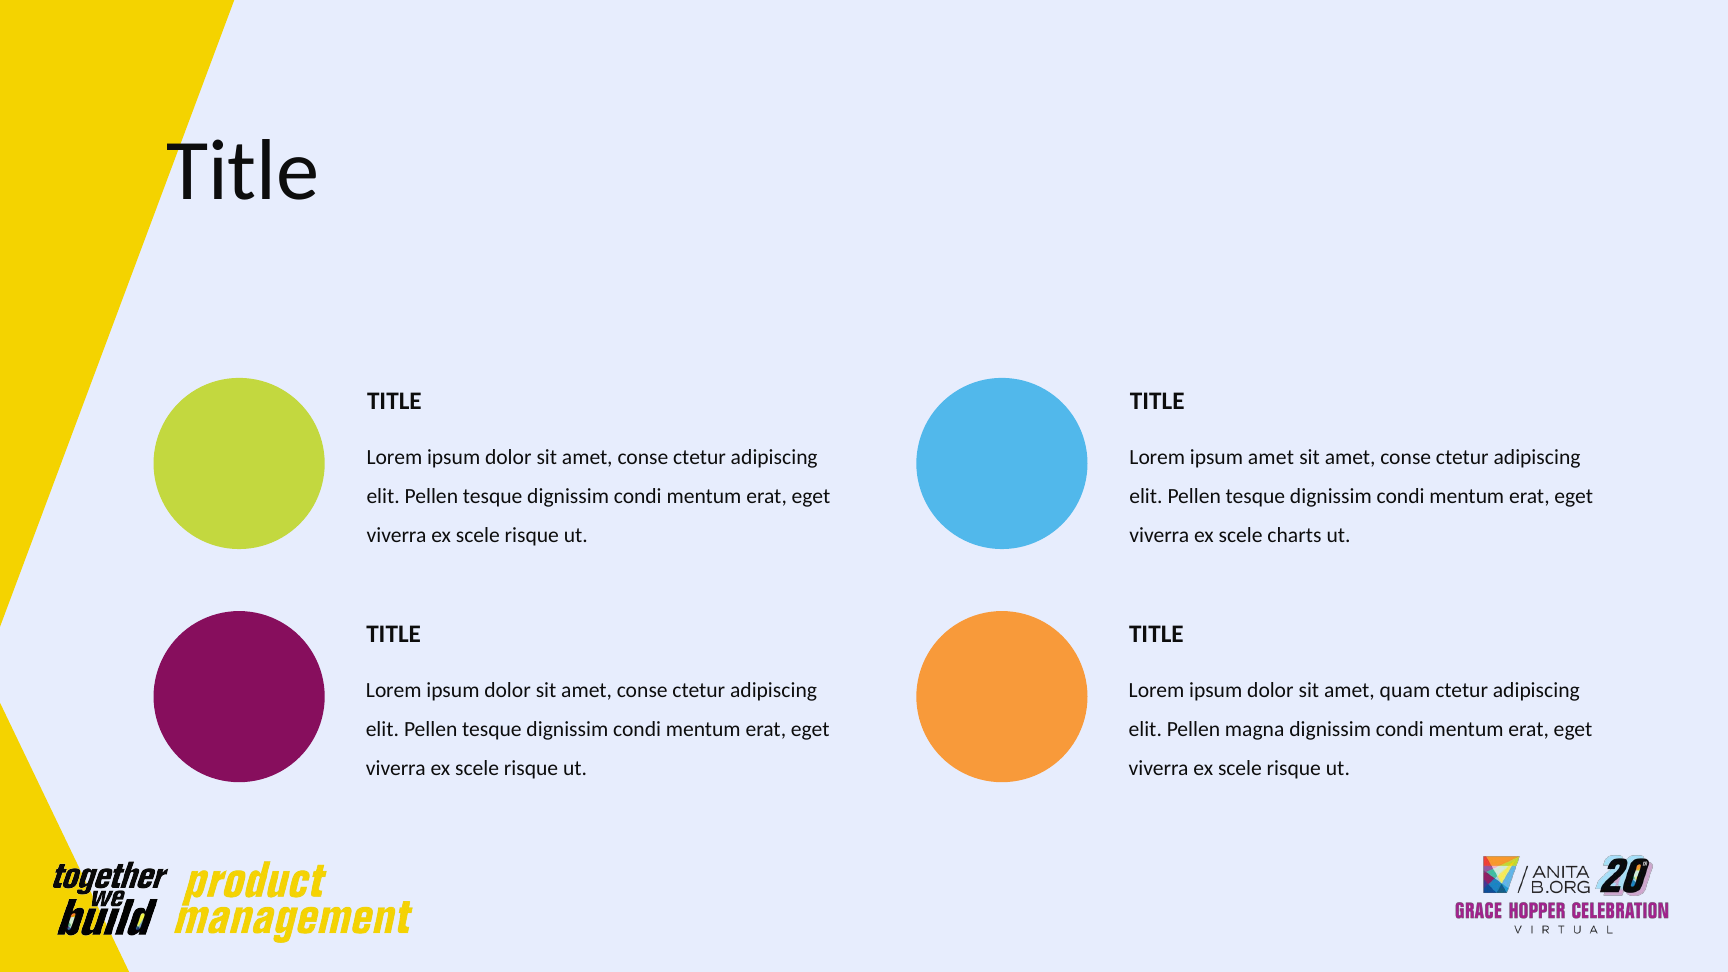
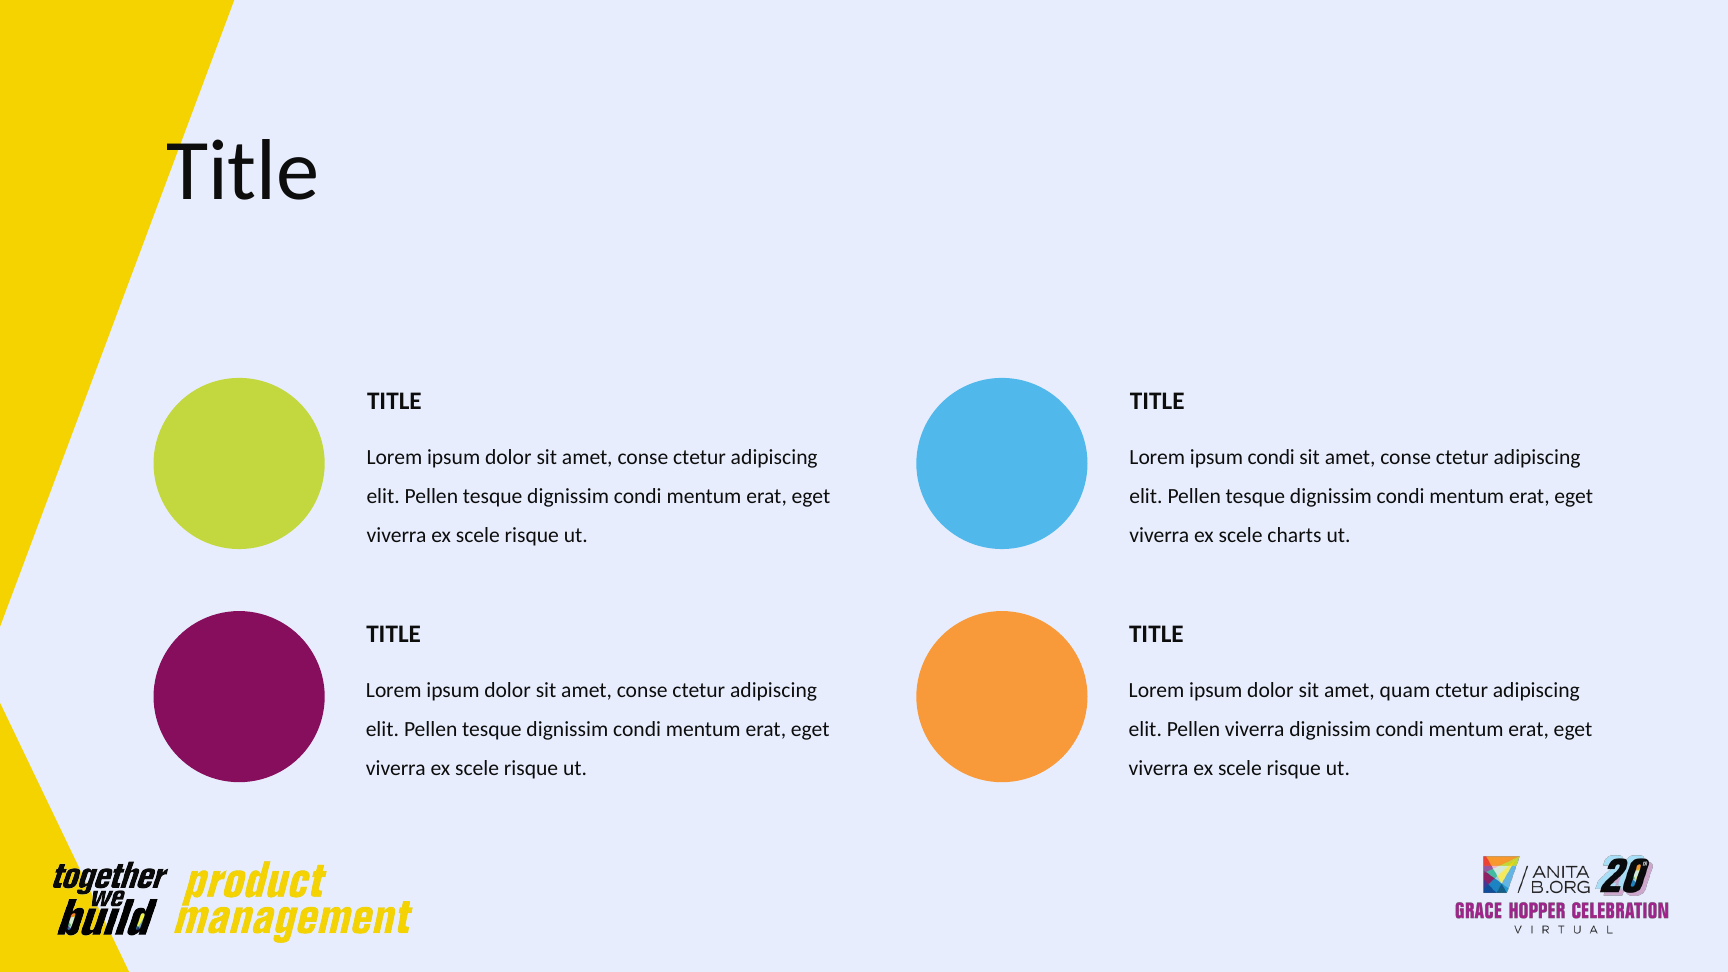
ipsum amet: amet -> condi (1271, 458)
Pellen magna: magna -> viverra (1255, 729)
